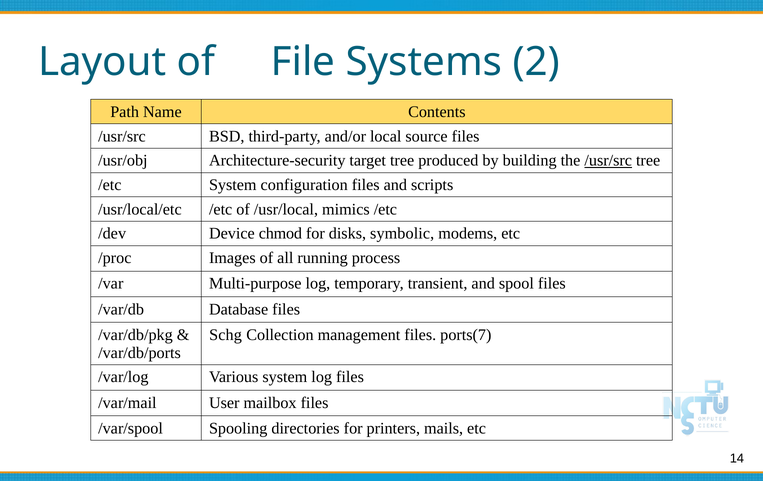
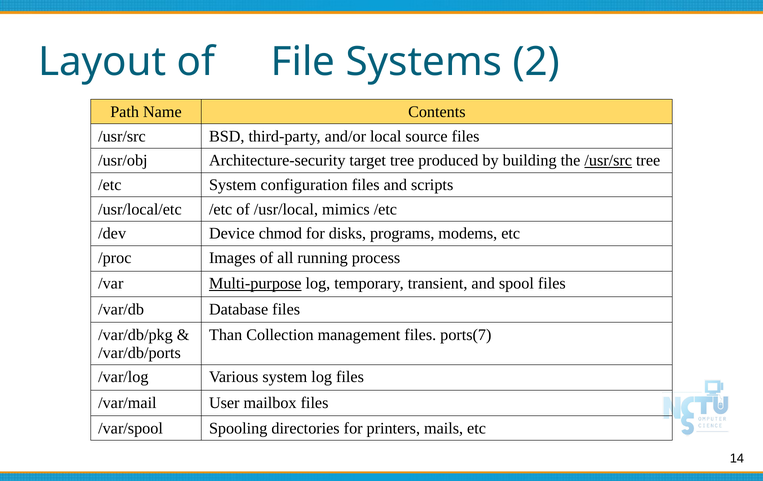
symbolic: symbolic -> programs (402, 234)
Multi-purpose underline: none -> present (255, 283)
Schg: Schg -> Than (226, 335)
